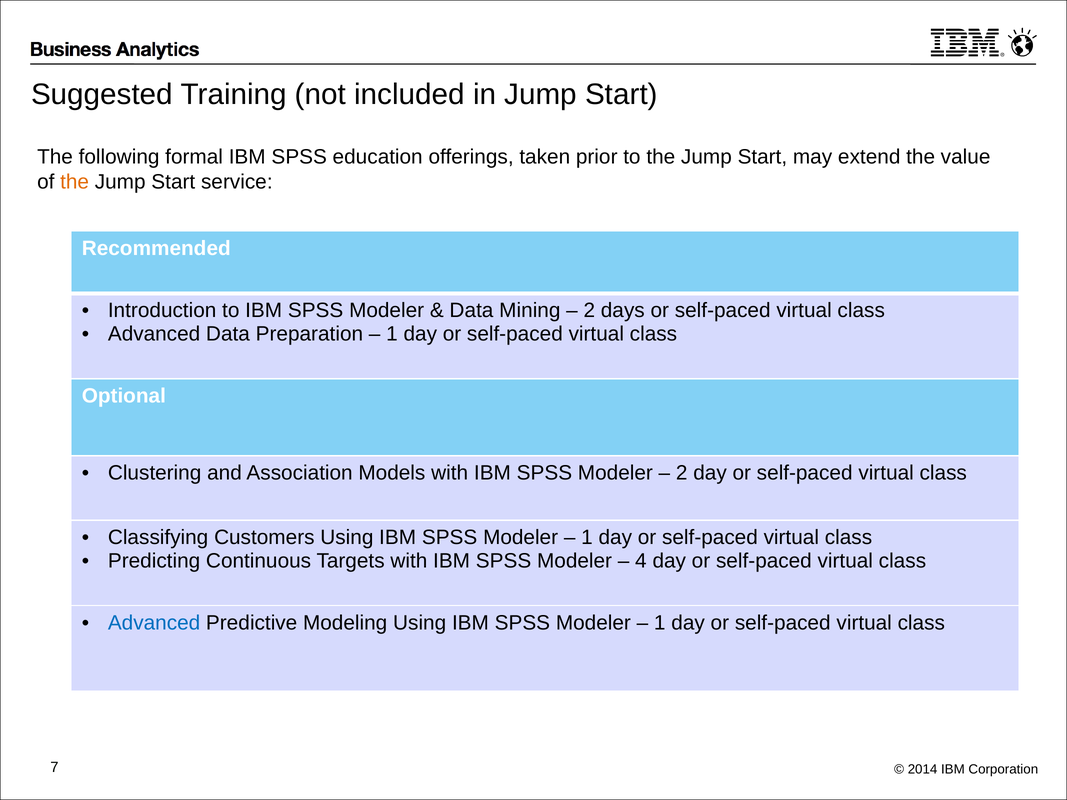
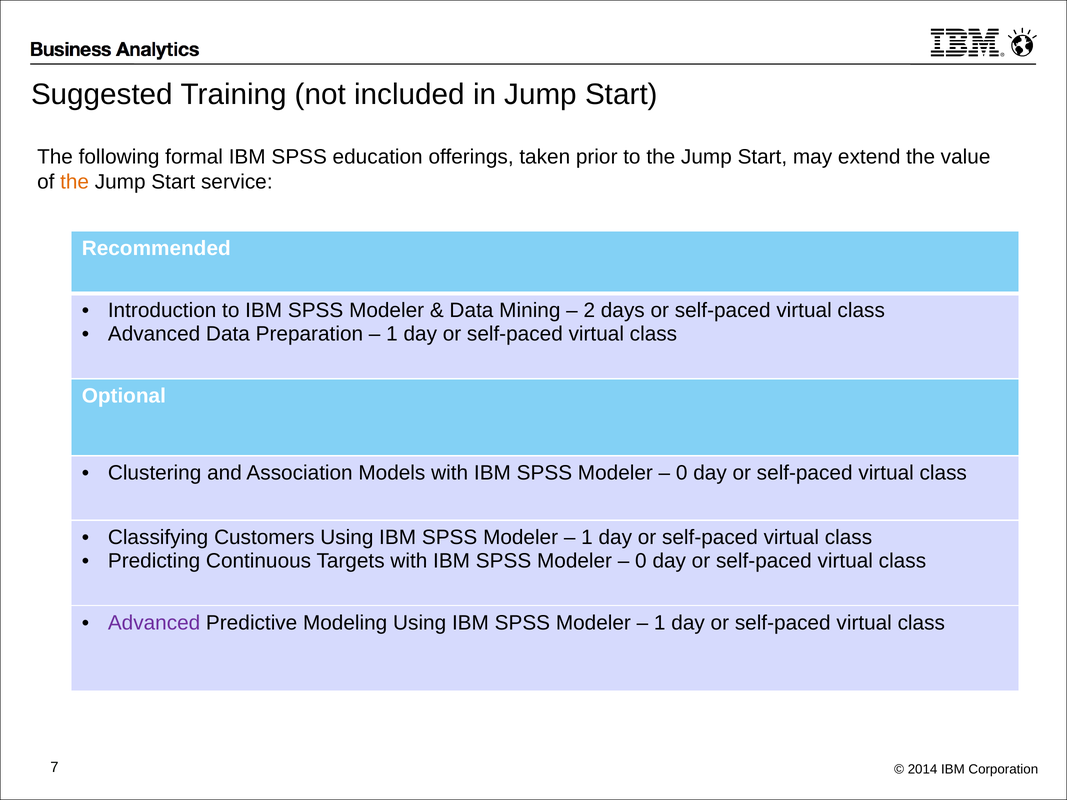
2: 2 -> 0 (682, 473)
4: 4 -> 0 (641, 561)
Advanced colour: blue -> purple (154, 623)
